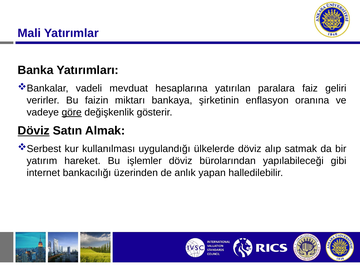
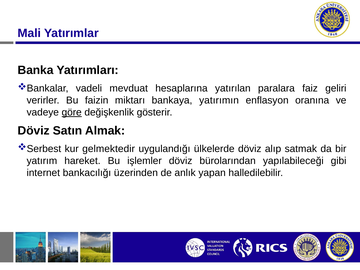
şirketinin: şirketinin -> yatırımın (219, 100)
Döviz underline: present -> none (34, 131)
kullanılması: kullanılması -> gelmektedir (109, 149)
